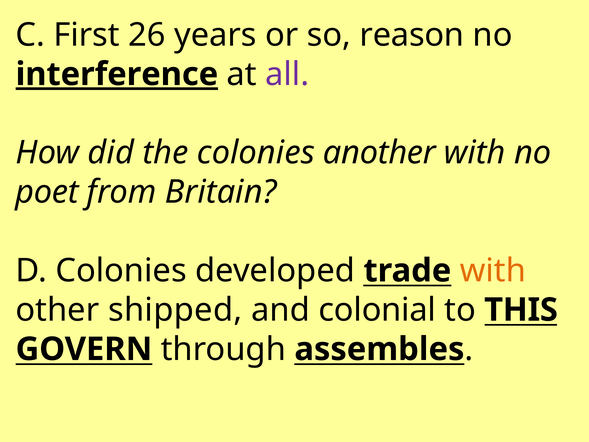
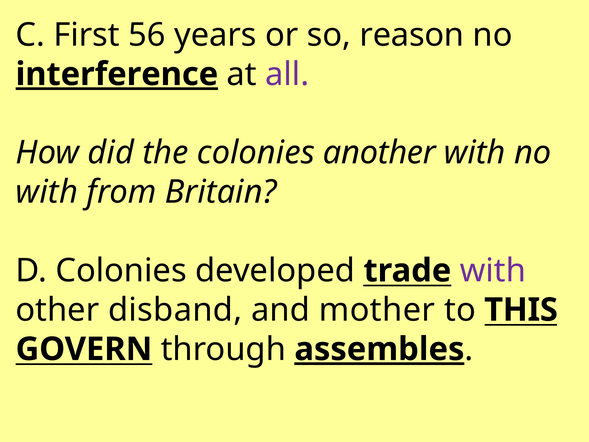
26: 26 -> 56 (147, 35)
poet: poet -> with (47, 192)
with colour: orange -> purple (493, 271)
shipped: shipped -> disband (175, 310)
colonial: colonial -> mother (377, 310)
assembles underline: none -> present (379, 349)
